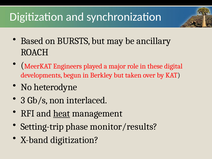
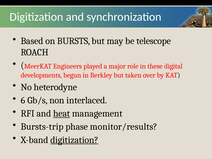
ancillary: ancillary -> telescope (154, 41)
3: 3 -> 6 (23, 100)
Setting-trip: Setting-trip -> Bursts-trip (42, 127)
digitization underline: none -> present (74, 140)
